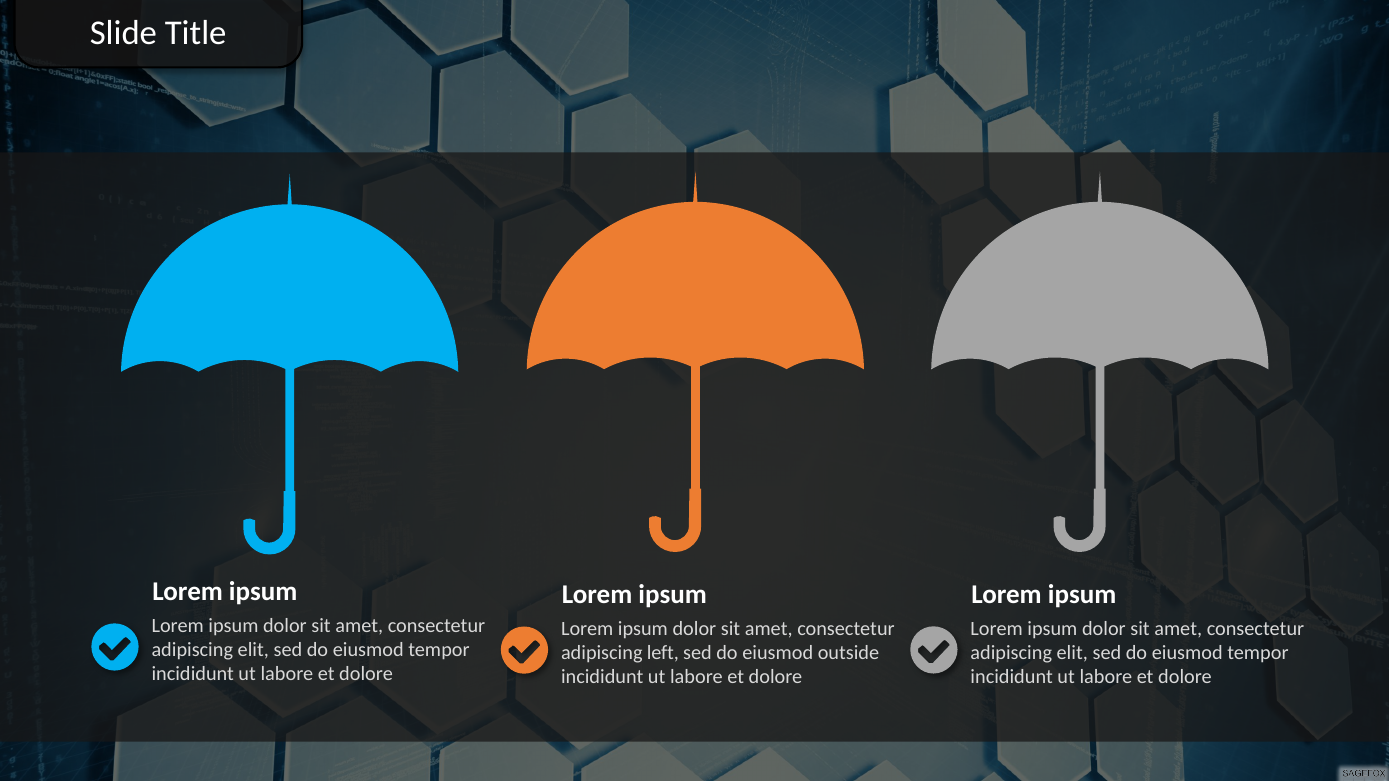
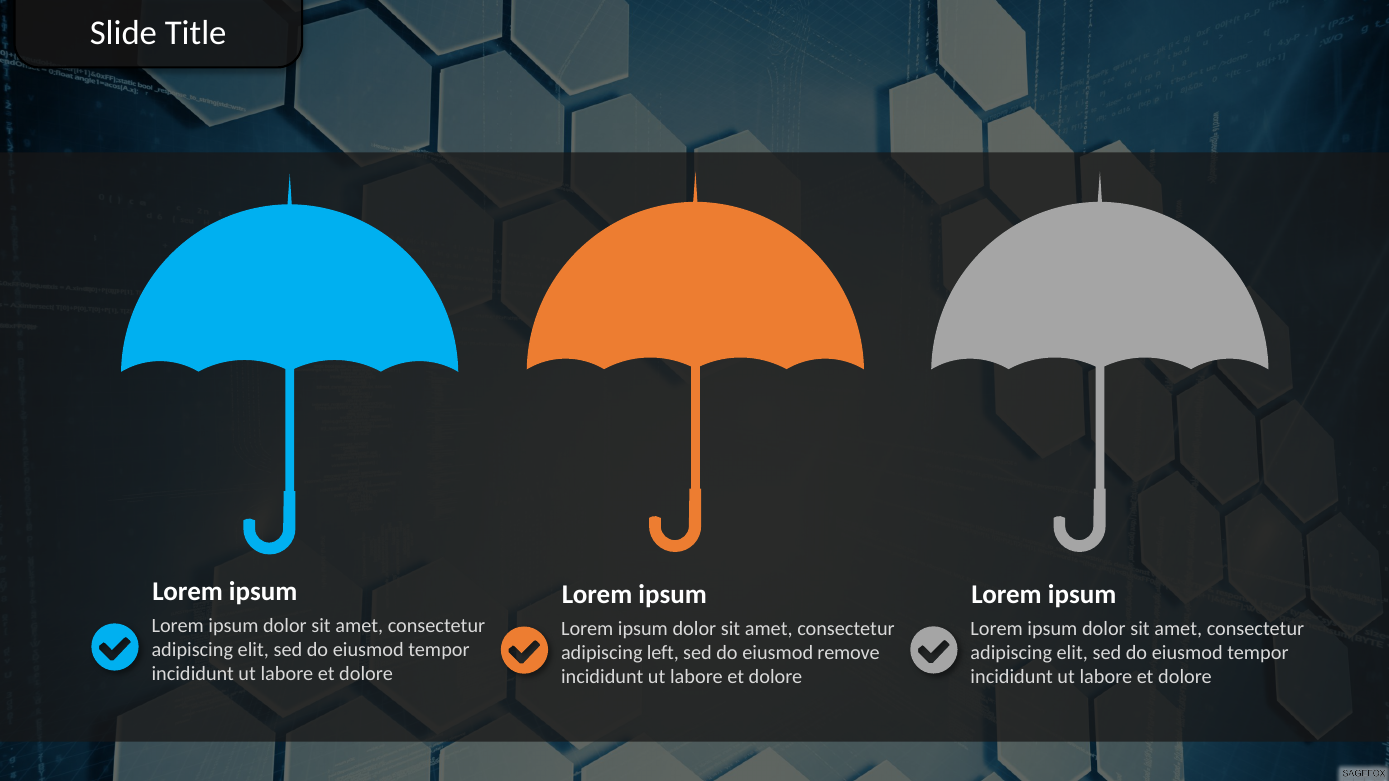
outside: outside -> remove (849, 653)
